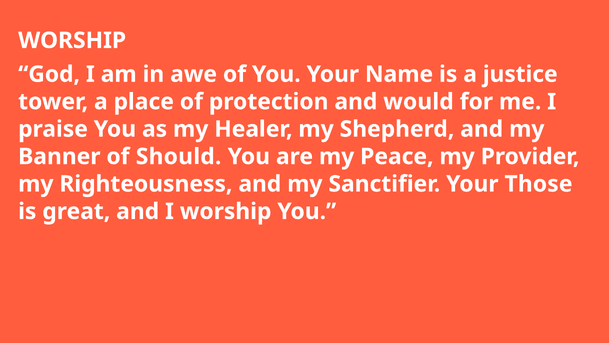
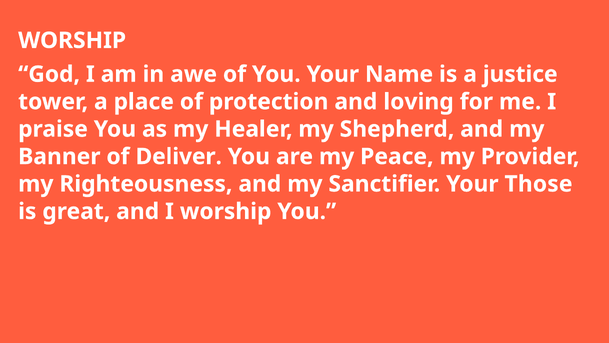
would: would -> loving (419, 102)
Should: Should -> Deliver (179, 156)
